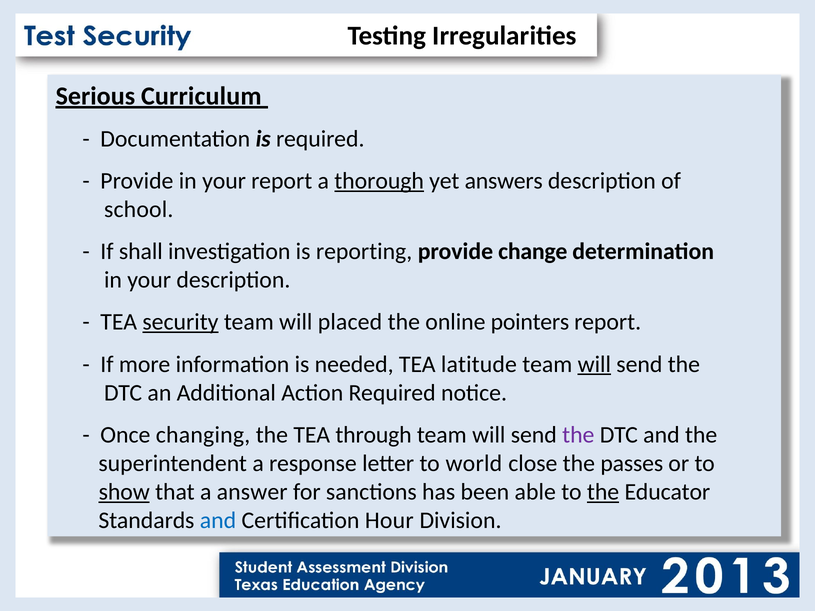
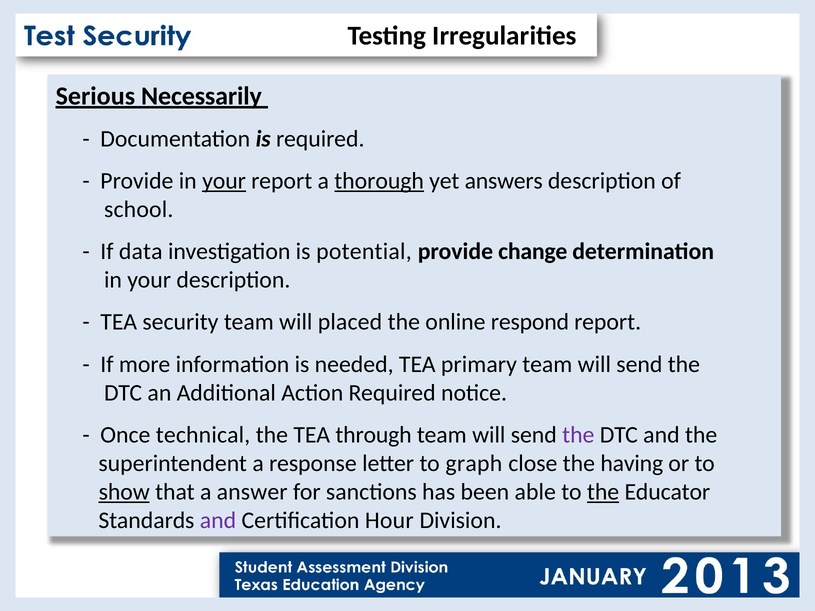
Curriculum: Curriculum -> Necessarily (201, 96)
your underline: none -> present (224, 181)
shall: shall -> data (141, 252)
reporting: reporting -> potential (364, 252)
security underline: present -> none (180, 322)
pointers: pointers -> respond (530, 322)
latitude: latitude -> primary (479, 364)
will underline: present -> none (594, 364)
changing: changing -> technical (203, 435)
world: world -> graph (474, 464)
passes: passes -> having (632, 464)
and colour: blue -> purple (218, 521)
